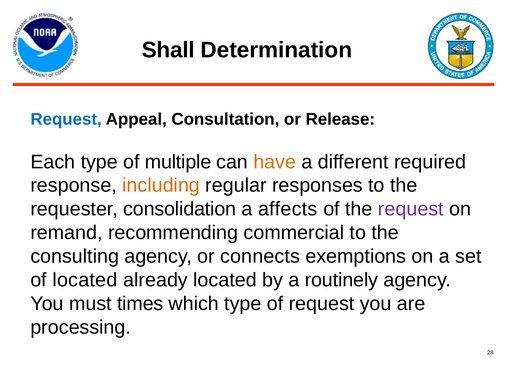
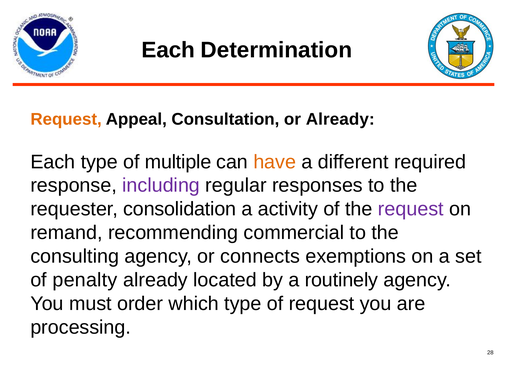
Shall: Shall -> Each (168, 50)
Request colour: blue -> orange (66, 119)
or Release: Release -> Already (340, 119)
including colour: orange -> purple (161, 186)
affects: affects -> activity (288, 209)
of located: located -> penalty (85, 280)
times: times -> order (140, 304)
